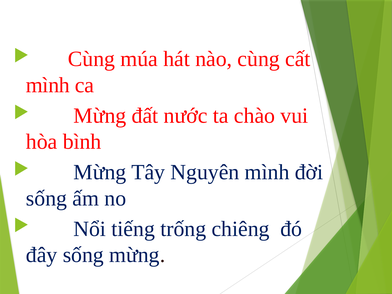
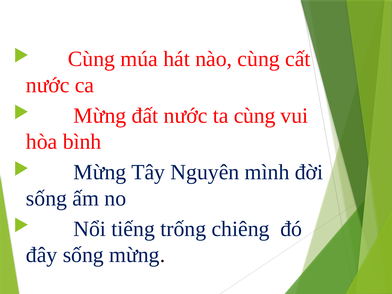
mình: mình -> nước (48, 85)
ta chào: chào -> cùng (255, 116)
